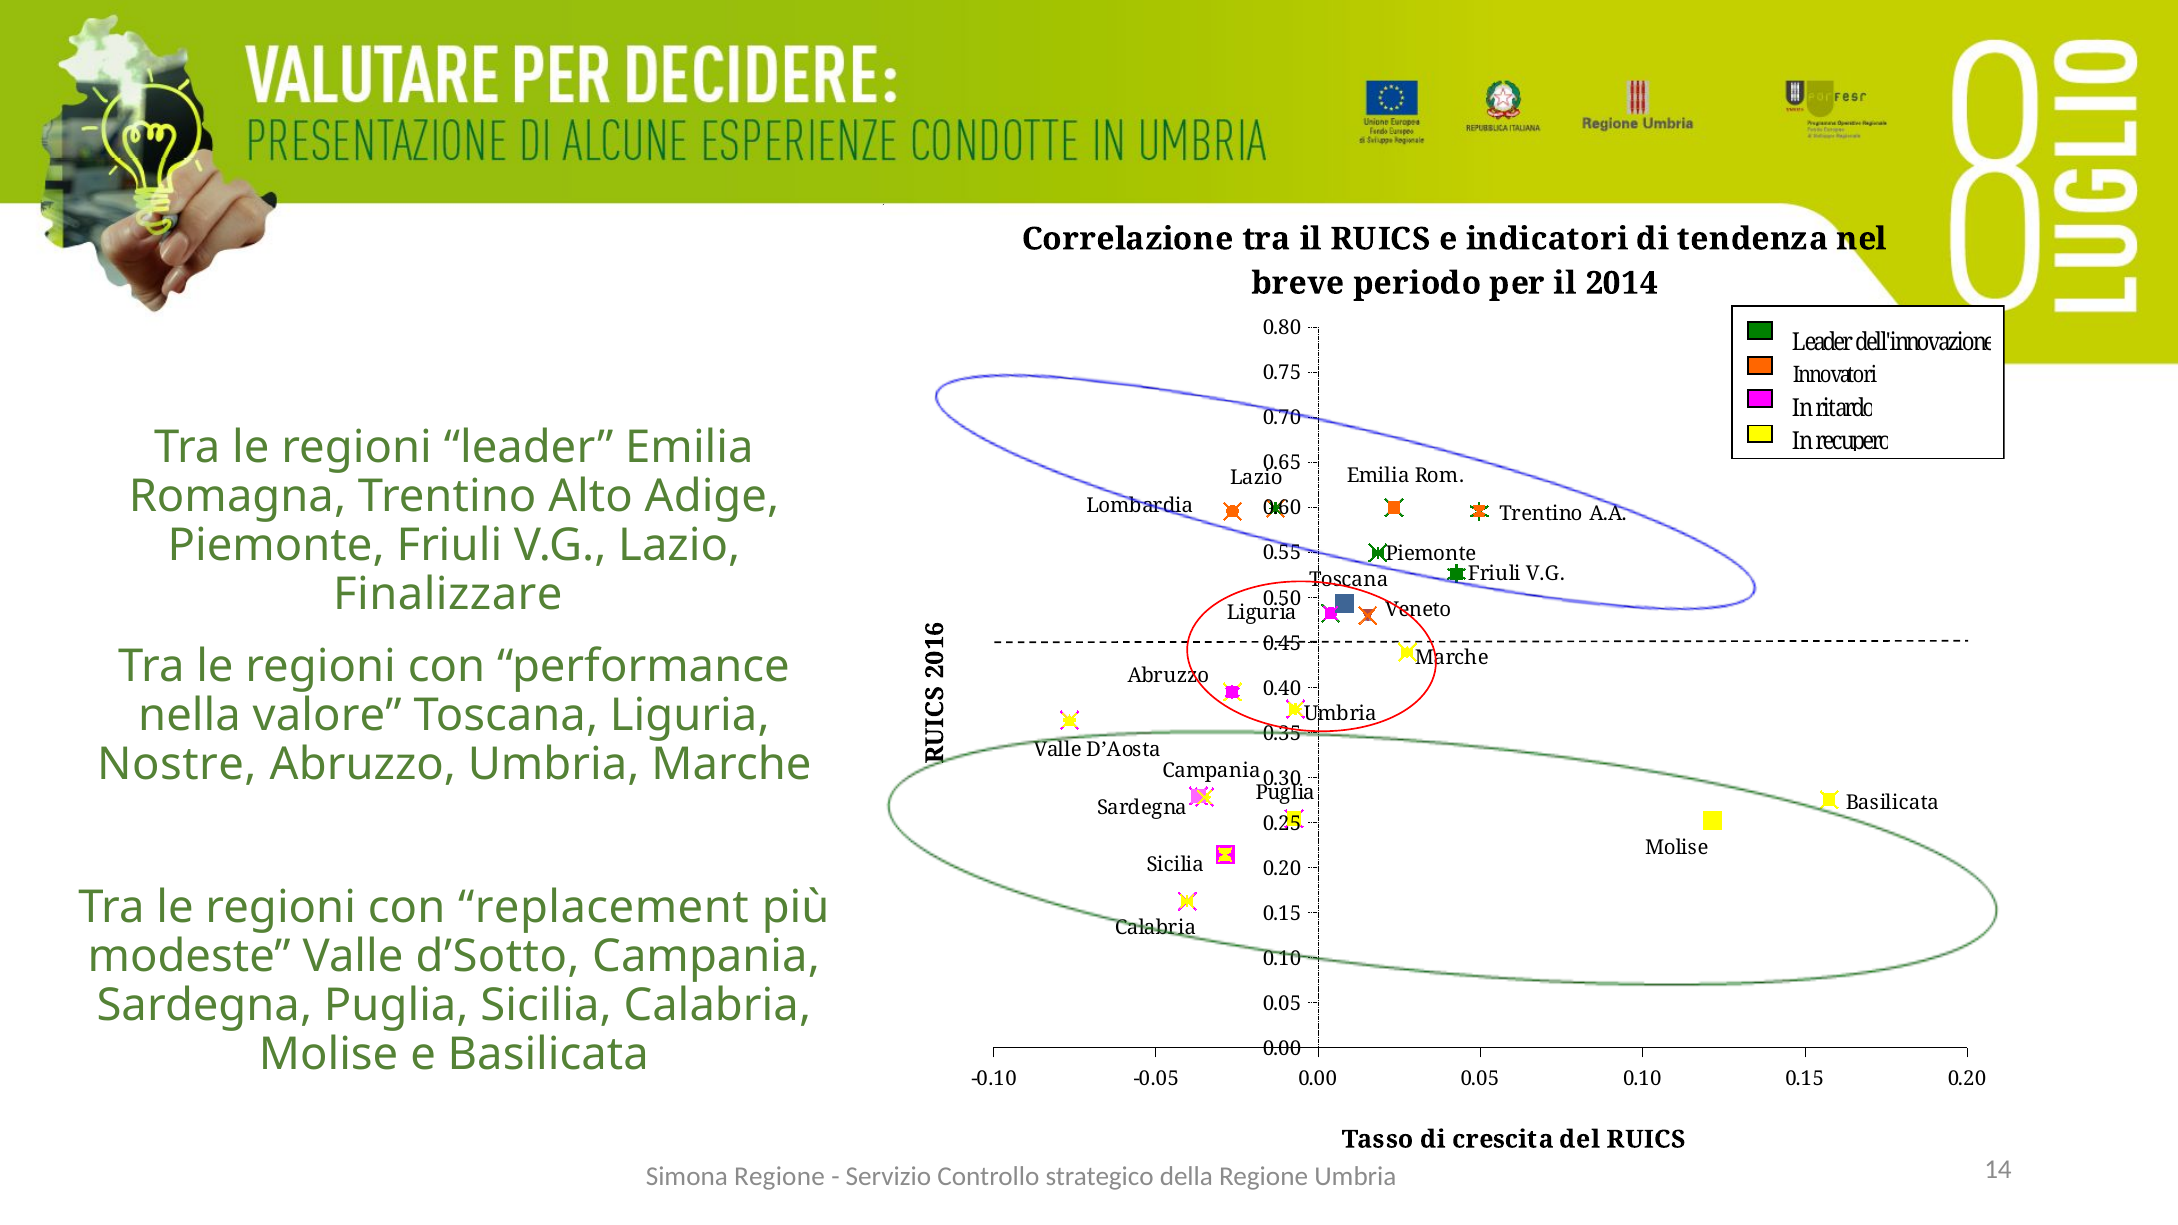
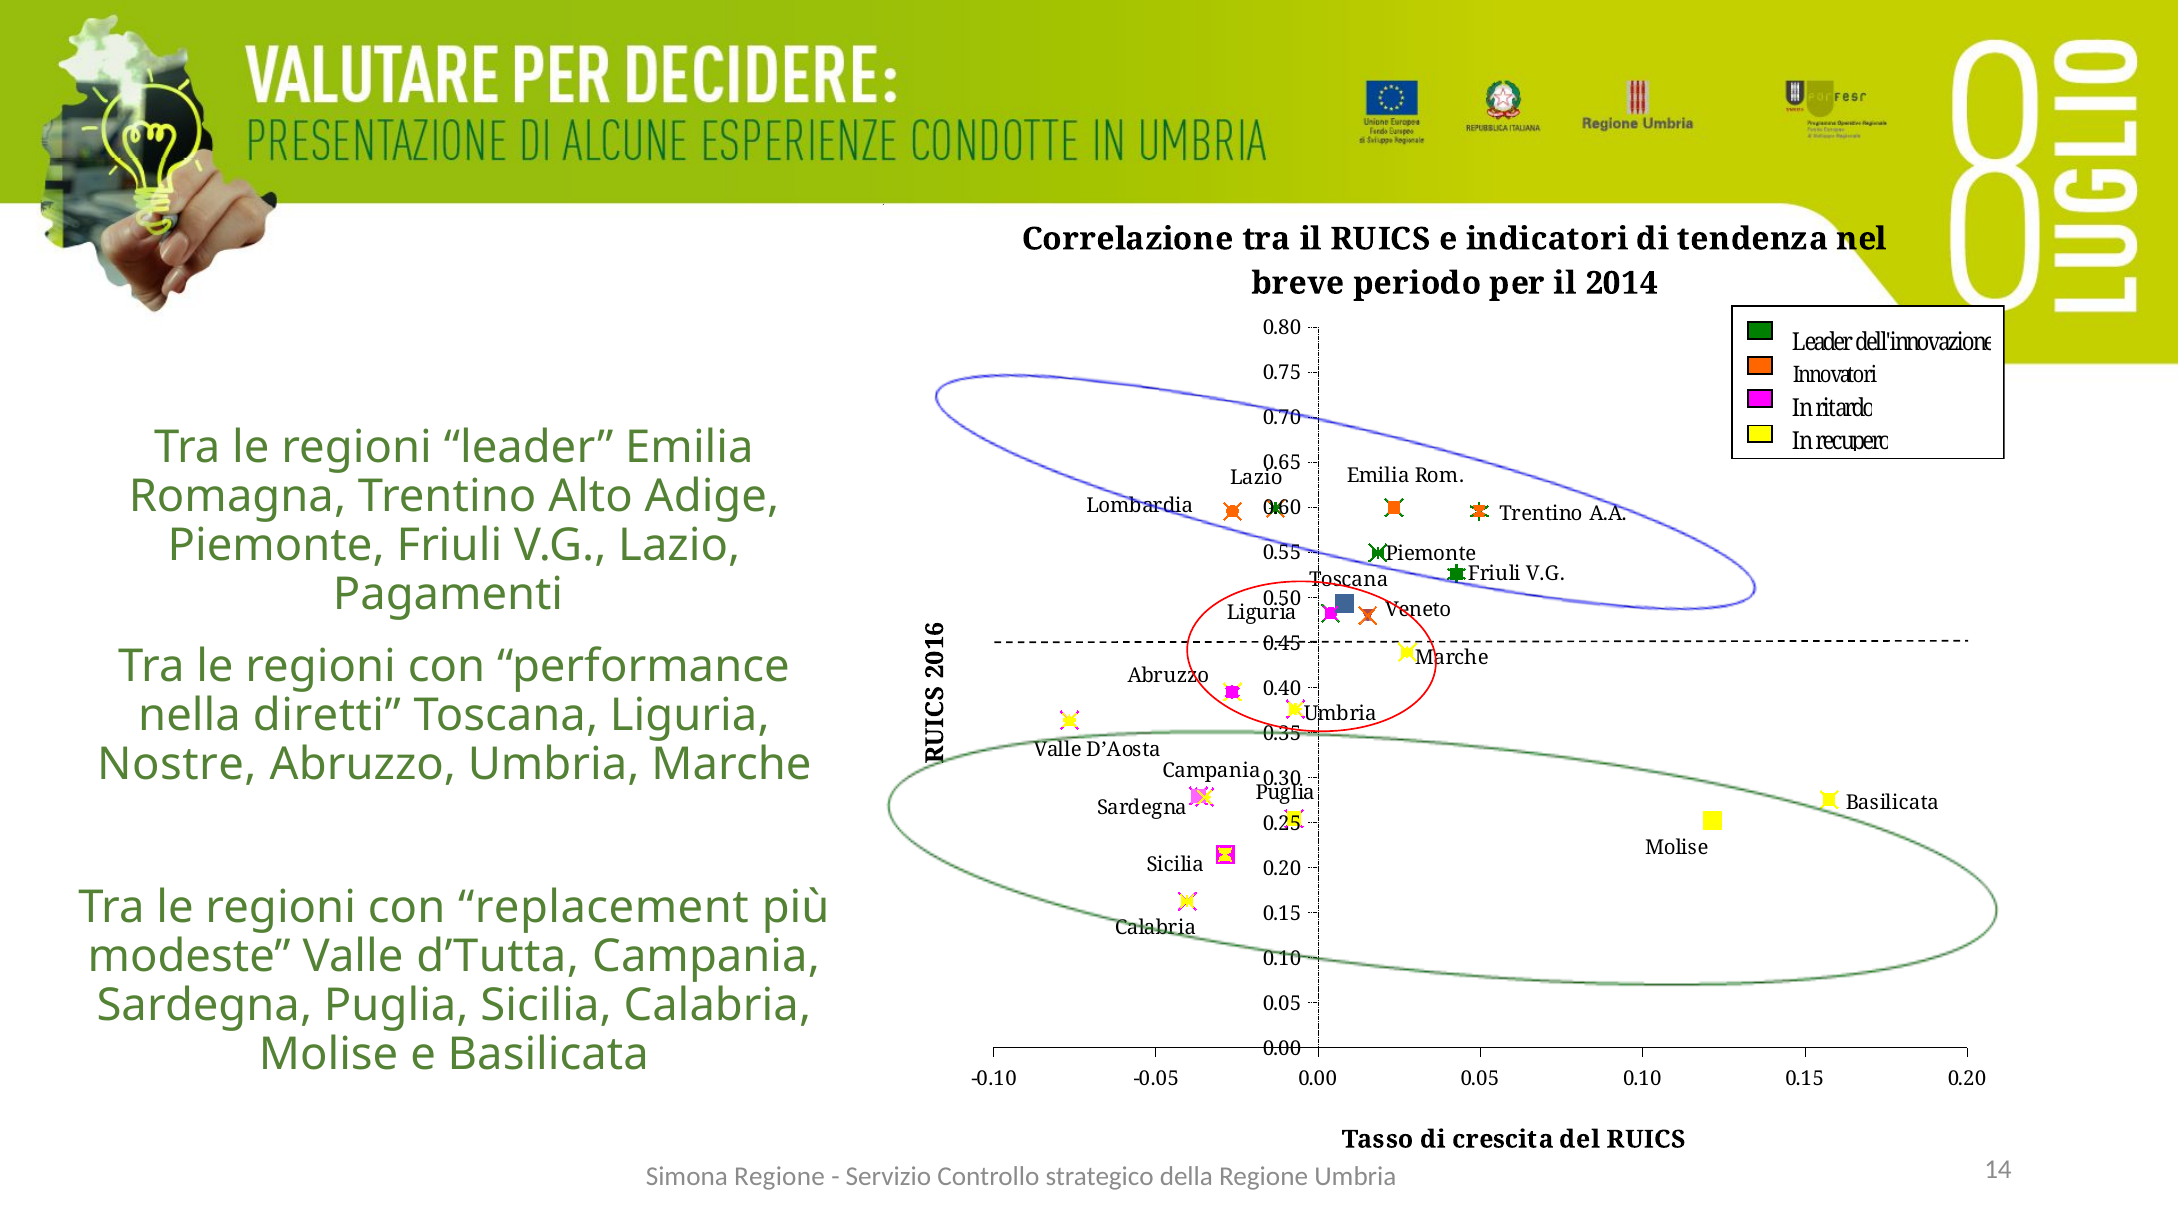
Finalizzare: Finalizzare -> Pagamenti (448, 595)
valore: valore -> diretti (327, 715)
d’Sotto: d’Sotto -> d’Tutta (498, 957)
